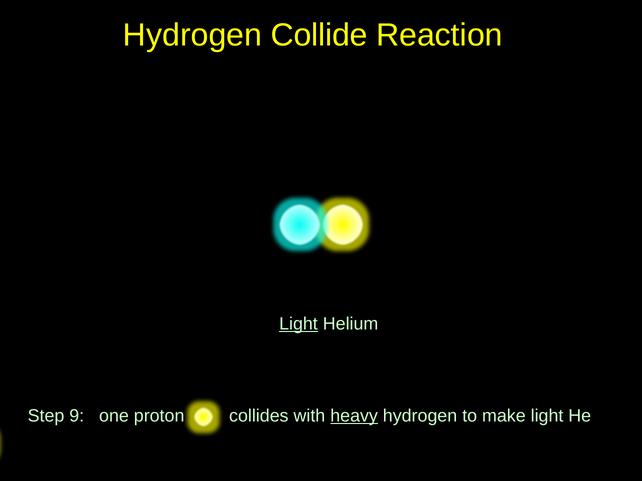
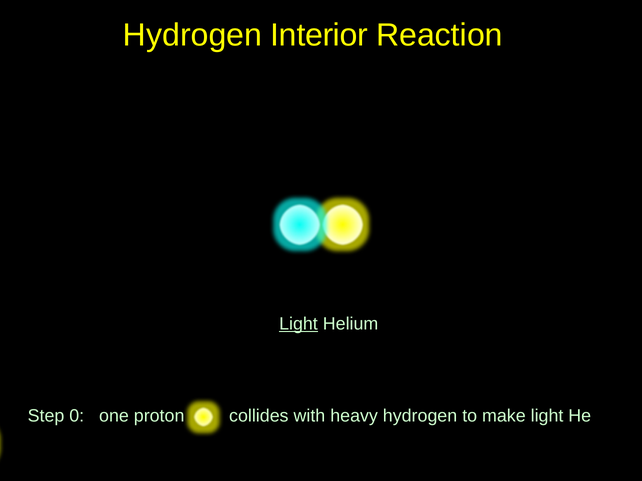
Collide: Collide -> Interior (319, 35)
9: 9 -> 0 (77, 416)
heavy underline: present -> none (354, 416)
